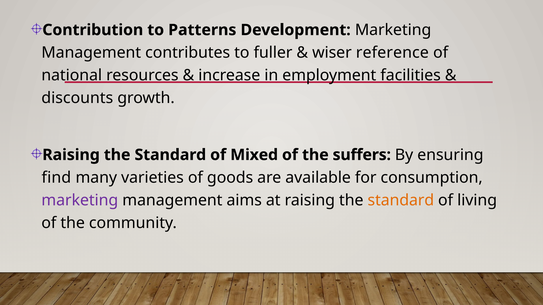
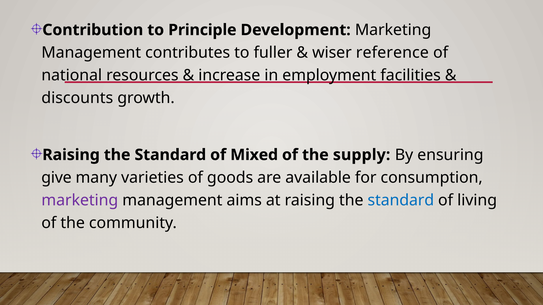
Patterns: Patterns -> Principle (202, 30)
suffers: suffers -> supply (362, 155)
find: find -> give (56, 178)
standard colour: orange -> blue (401, 201)
